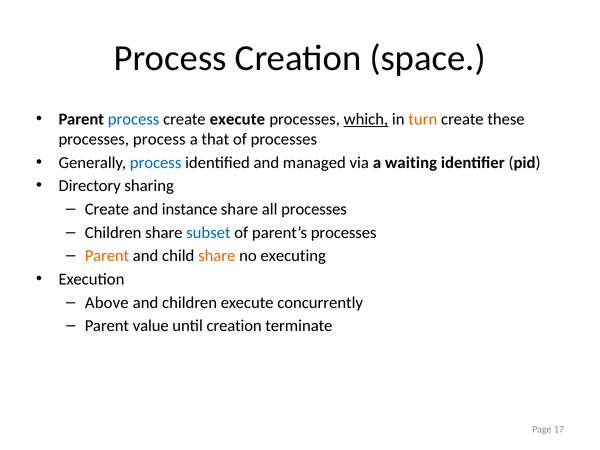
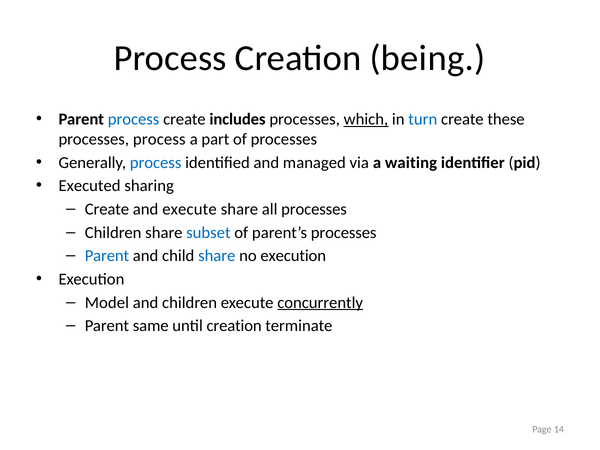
space: space -> being (427, 58)
create execute: execute -> includes (238, 119)
turn colour: orange -> blue (423, 119)
that: that -> part (215, 139)
Directory: Directory -> Executed (90, 186)
and instance: instance -> execute (189, 209)
Parent colour: orange -> blue (107, 256)
share colour: orange -> blue (217, 256)
no executing: executing -> execution (293, 256)
Above: Above -> Model (107, 303)
concurrently underline: none -> present (320, 303)
value: value -> same (151, 326)
17: 17 -> 14 (559, 430)
